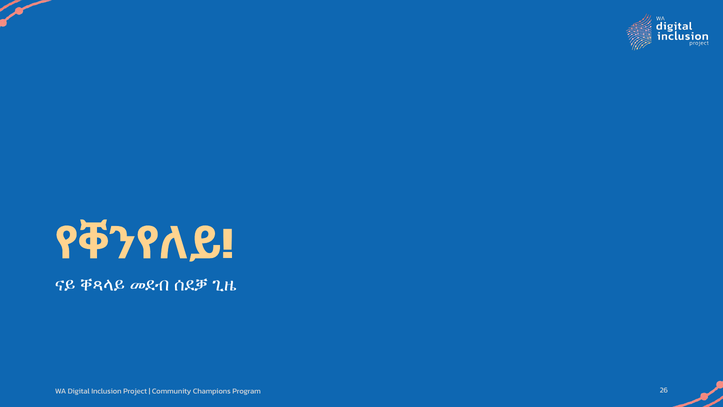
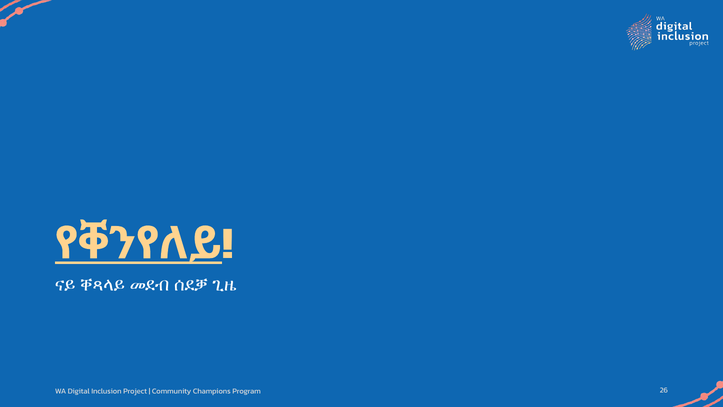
የቐንየለይ underline: none -> present (138, 243)
